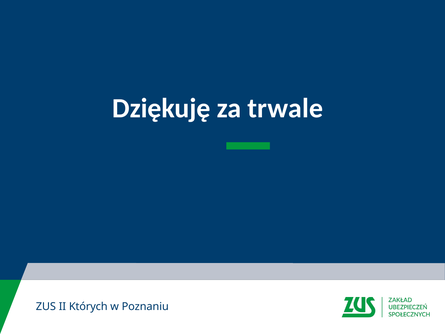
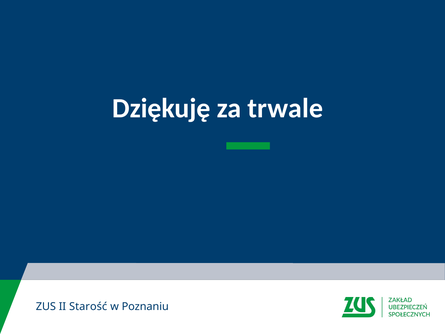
Których: Których -> Starość (88, 306)
